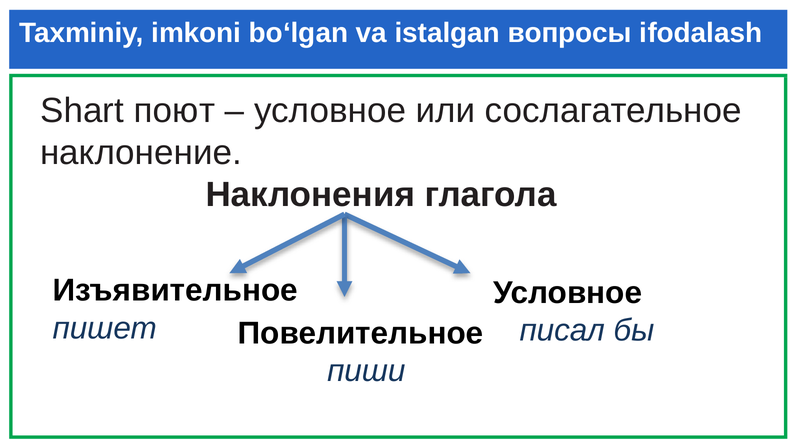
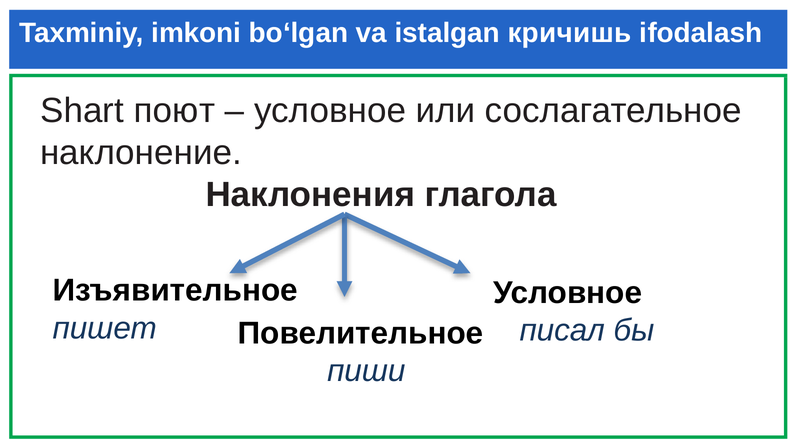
вопросы: вопросы -> кричишь (569, 33)
